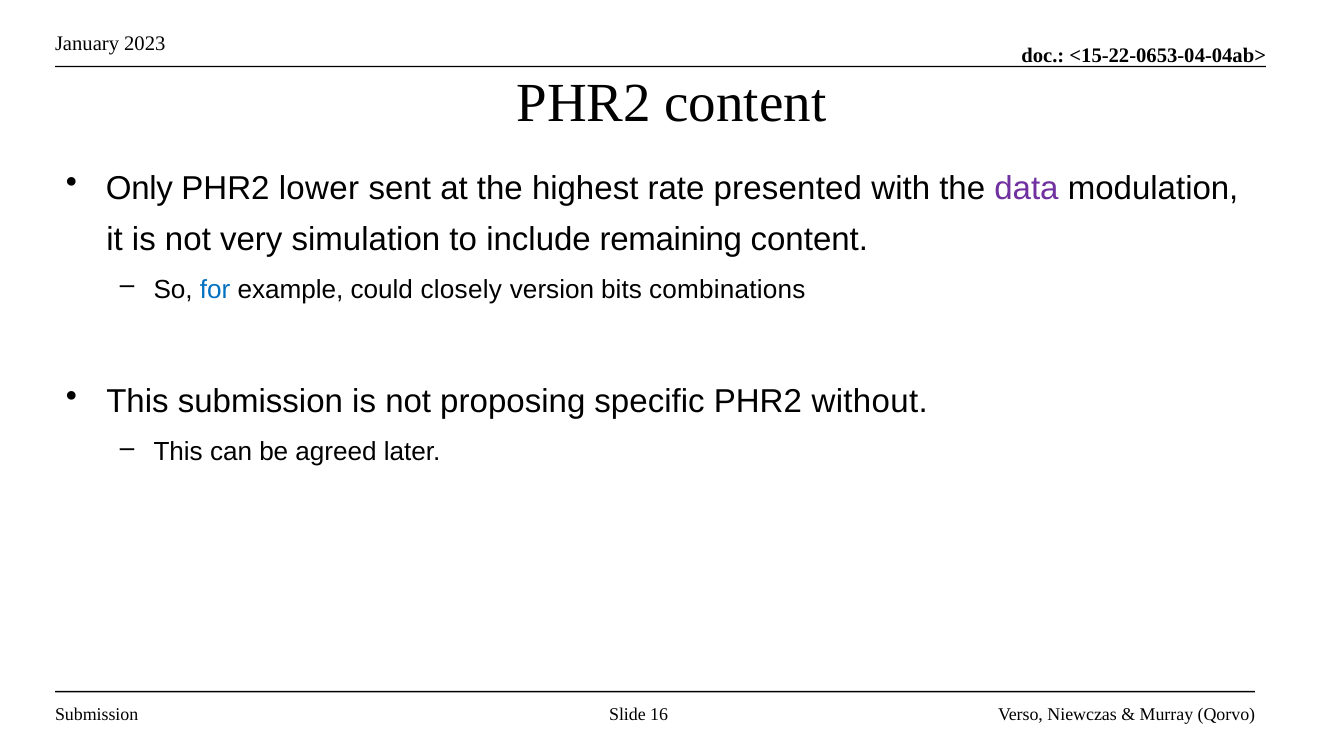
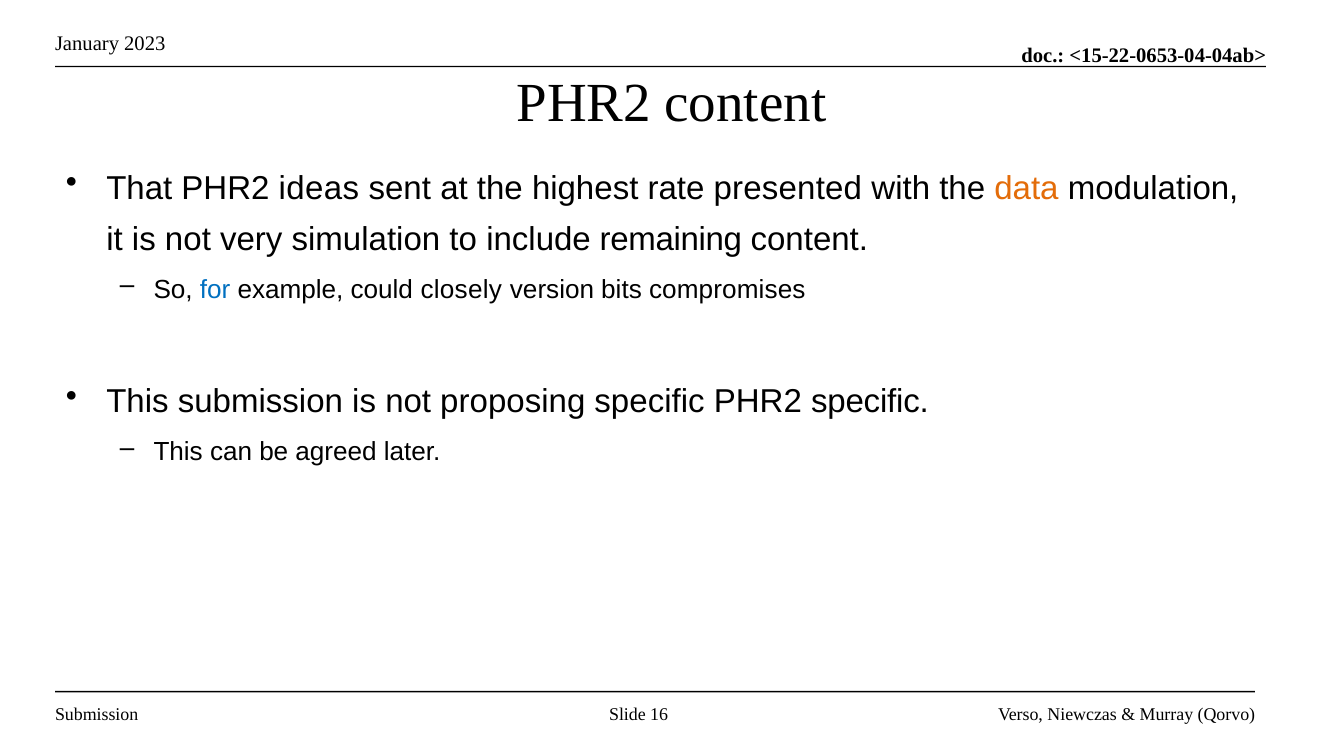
Only: Only -> That (139, 188)
lower: lower -> ideas (319, 188)
data colour: purple -> orange (1026, 188)
combinations: combinations -> compromises (727, 289)
PHR2 without: without -> specific (870, 402)
